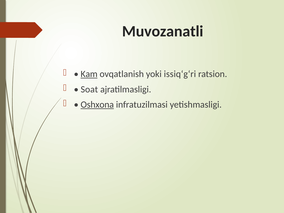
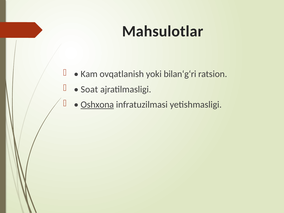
Muvozanatli: Muvozanatli -> Mahsulotlar (163, 31)
Kam underline: present -> none (89, 74)
issiq‘g‘ri: issiq‘g‘ri -> bilan‘g‘ri (180, 74)
